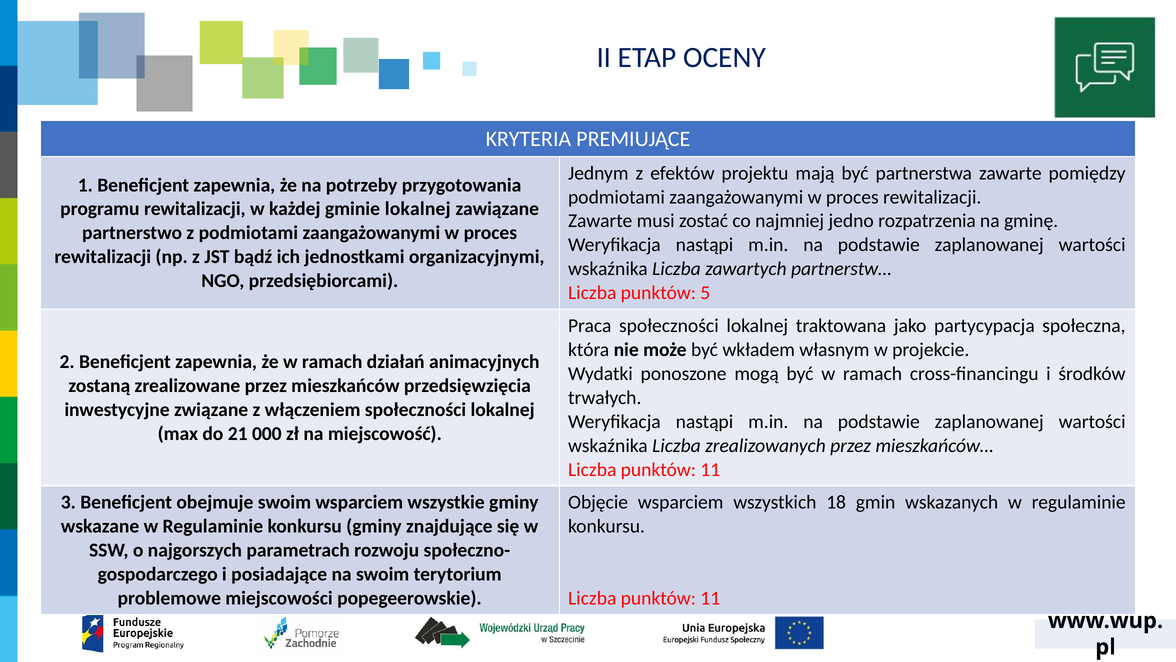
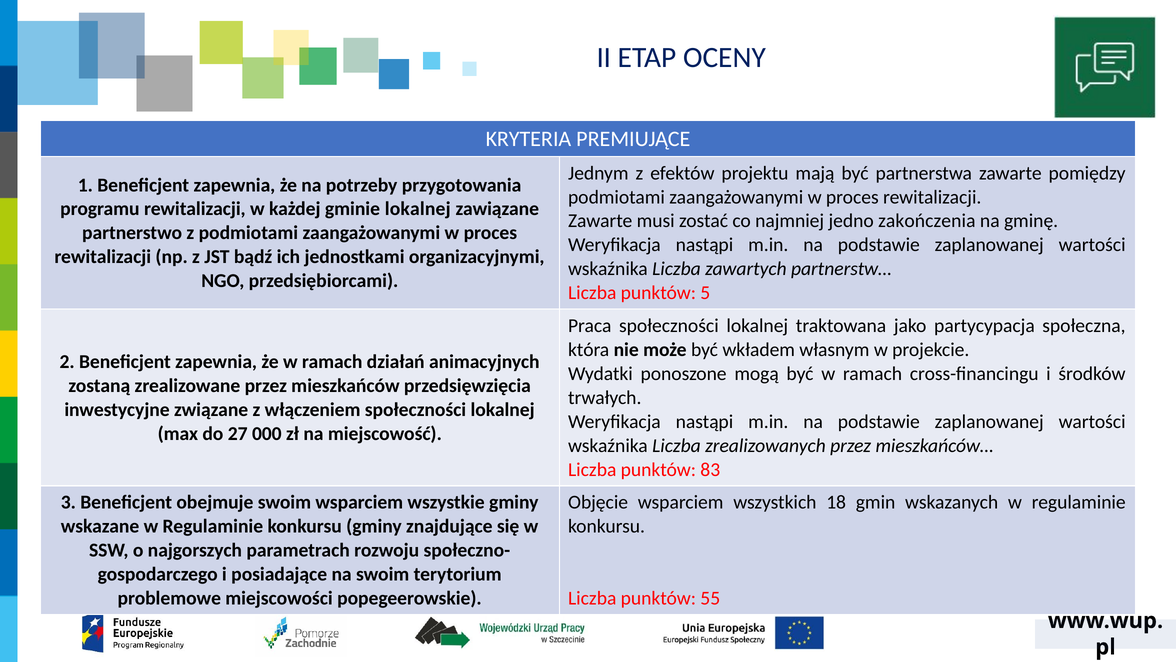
rozpatrzenia: rozpatrzenia -> zakończenia (927, 221)
21: 21 -> 27 (238, 433)
11: 11 -> 83 (710, 469)
11: 11 -> 55 (710, 598)
